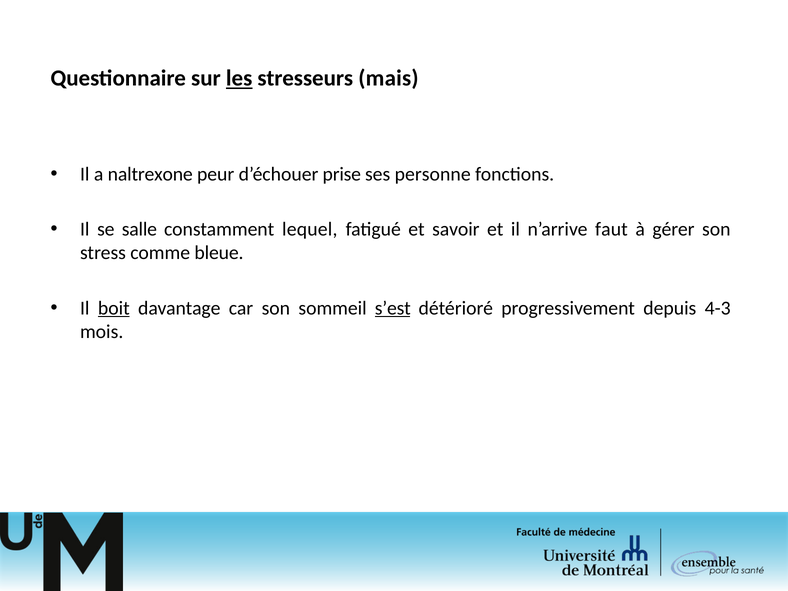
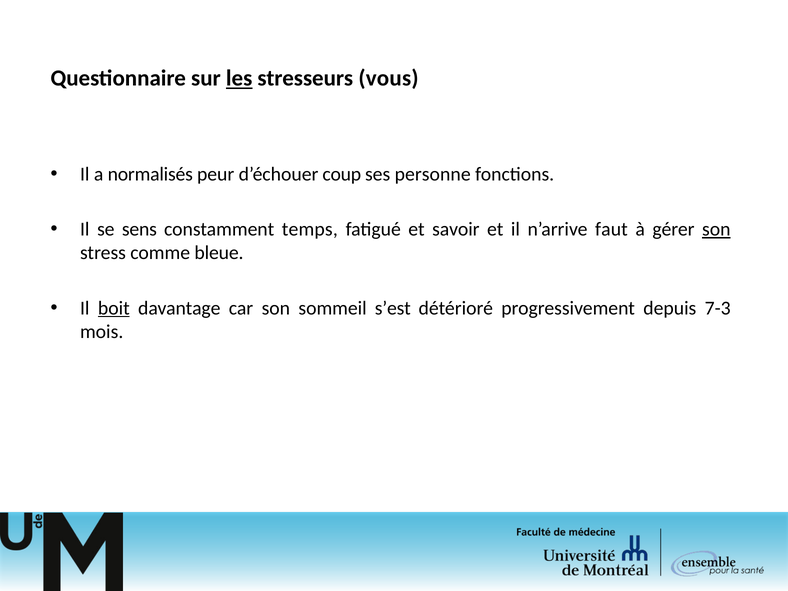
mais: mais -> vous (388, 78)
naltrexone: naltrexone -> normalisés (150, 174)
prise: prise -> coup (342, 174)
salle: salle -> sens (139, 229)
lequel: lequel -> temps (310, 229)
son underline: none -> present (716, 229)
s’est underline: present -> none (393, 308)
4-3: 4-3 -> 7-3 (718, 308)
